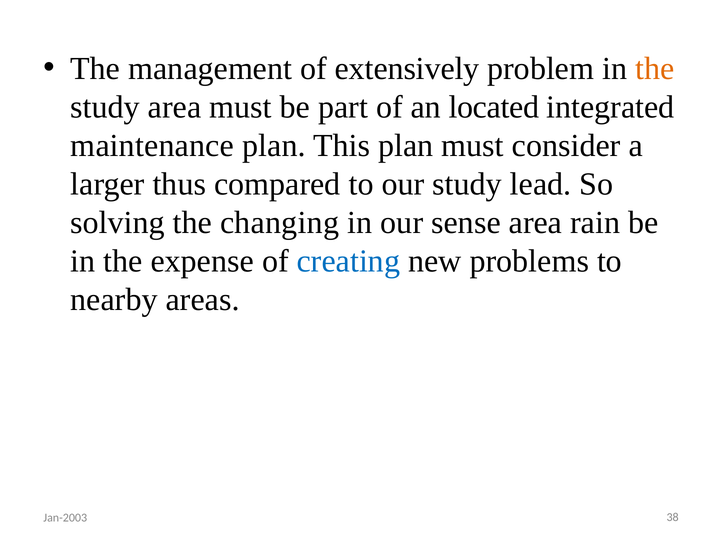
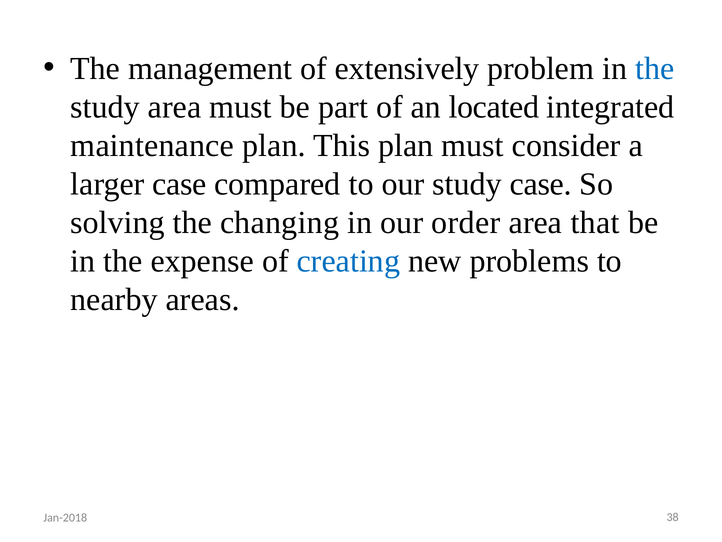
the colour: orange -> blue (655, 68)
larger thus: thus -> case (179, 184)
study lead: lead -> case (541, 184)
sense: sense -> order (466, 222)
rain: rain -> that (595, 222)
Jan-2003: Jan-2003 -> Jan-2018 (65, 517)
